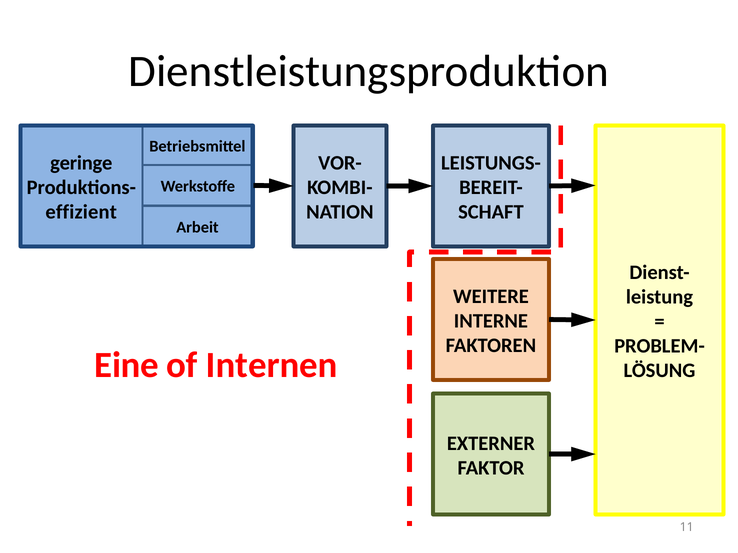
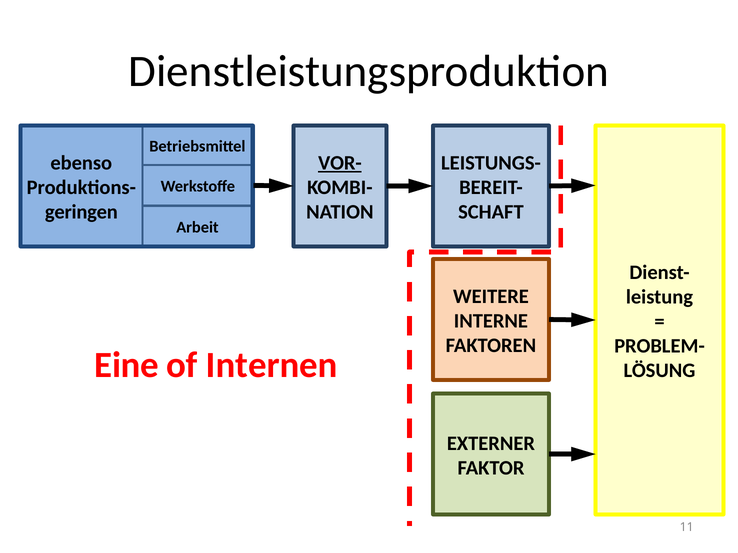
geringe: geringe -> ebenso (81, 163)
VOR- underline: none -> present (340, 163)
effizient: effizient -> geringen (81, 212)
